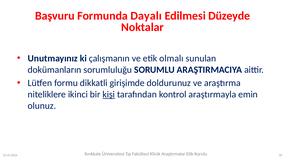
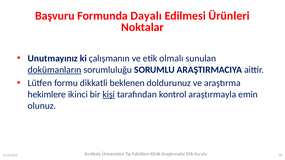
Düzeyde: Düzeyde -> Ürünleri (229, 16)
dokümanların underline: none -> present (55, 70)
girişimde: girişimde -> beklenen (127, 83)
niteliklere: niteliklere -> hekimlere (47, 95)
